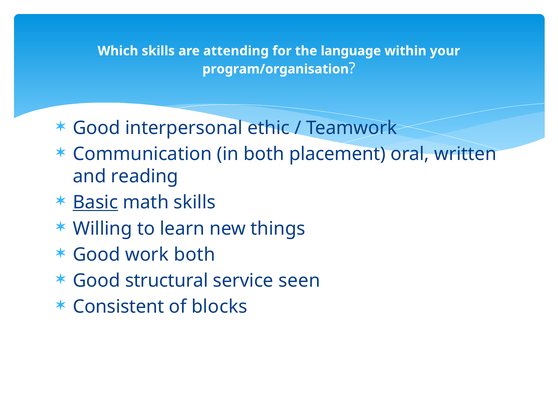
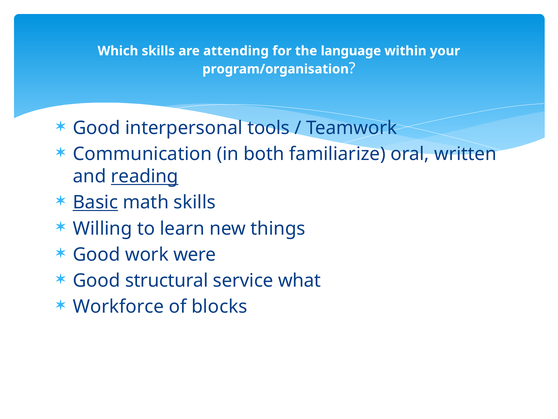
ethic: ethic -> tools (269, 128)
placement: placement -> familiarize (337, 154)
reading underline: none -> present (145, 176)
work both: both -> were (195, 254)
seen: seen -> what (300, 280)
Consistent: Consistent -> Workforce (118, 306)
